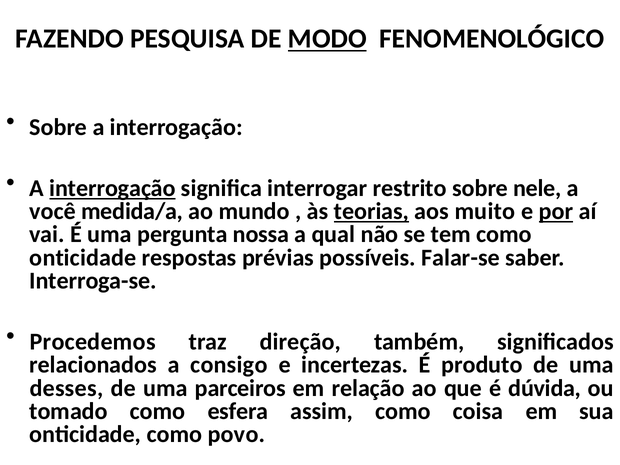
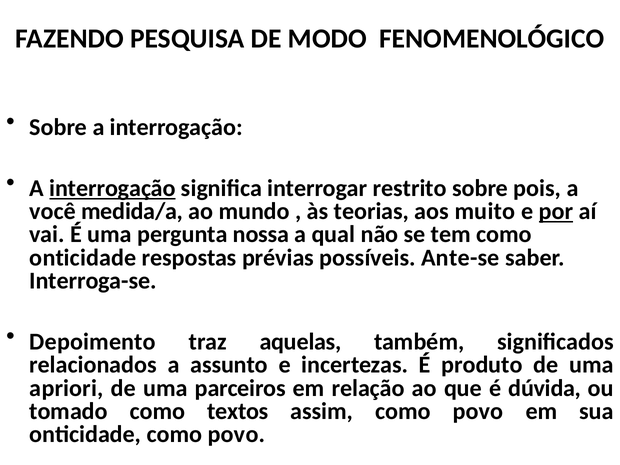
MODO underline: present -> none (327, 39)
nele: nele -> pois (537, 188)
teorias underline: present -> none (371, 211)
Falar-se: Falar-se -> Ante-se (460, 258)
Procedemos: Procedemos -> Depoimento (93, 342)
direção: direção -> aquelas (301, 342)
consigo: consigo -> assunto (229, 365)
desses: desses -> apriori (66, 388)
esfera: esfera -> textos (238, 411)
assim como coisa: coisa -> povo (478, 411)
